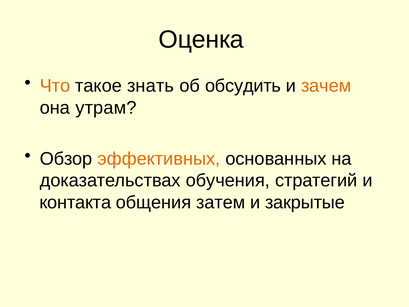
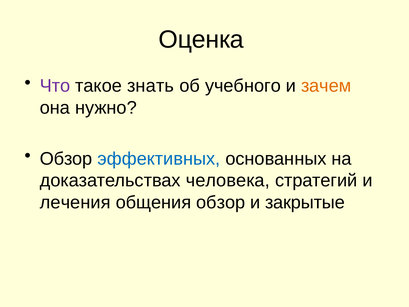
Что colour: orange -> purple (55, 86)
обсудить: обсудить -> учебного (243, 86)
утрам: утрам -> нужно (106, 108)
эффективных colour: orange -> blue (159, 159)
обучения: обучения -> человека (228, 180)
контакта: контакта -> лечения (75, 202)
общения затем: затем -> обзор (221, 202)
